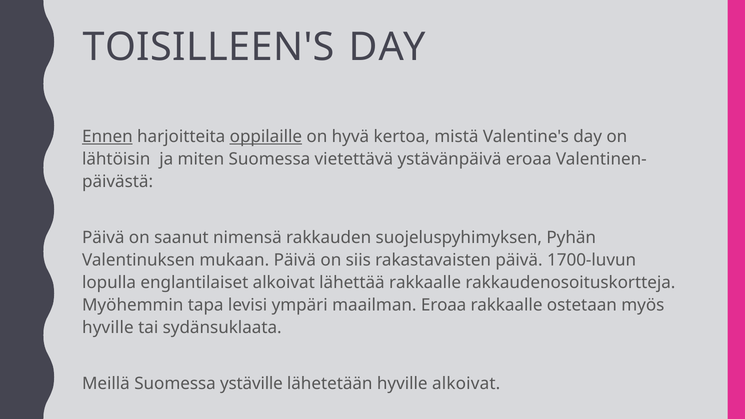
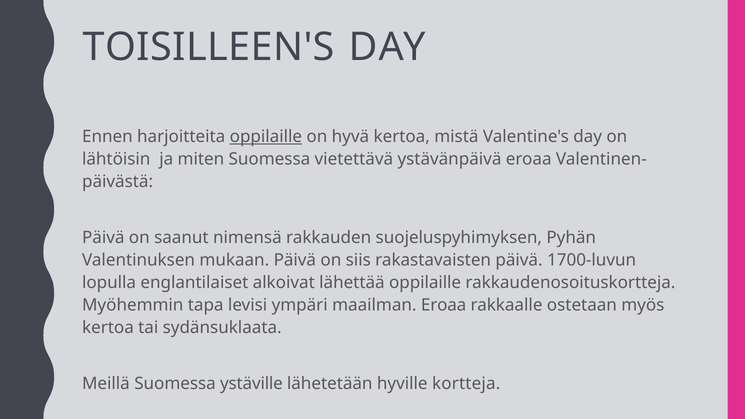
Ennen underline: present -> none (107, 137)
lähettää rakkaalle: rakkaalle -> oppilaille (425, 283)
hyville: hyville -> kertoa (108, 328)
hyville alkoivat: alkoivat -> kortteja (466, 384)
